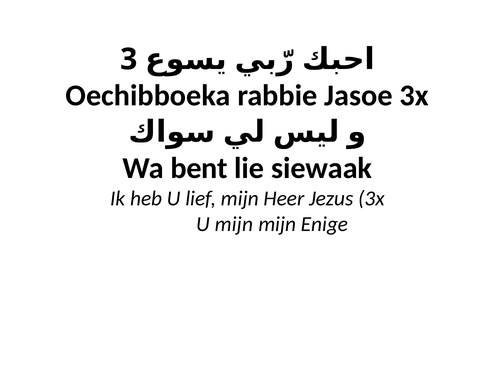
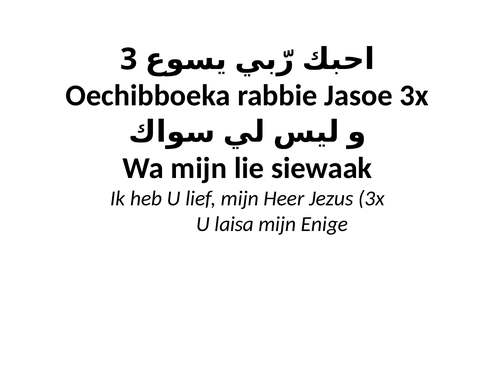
Wa bent: bent -> mijn (199, 168)
U mijn: mijn -> laisa (234, 224)
